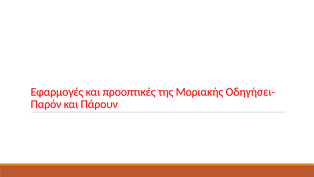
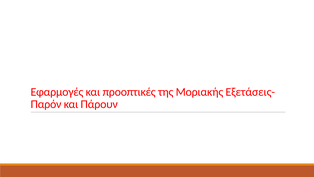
Οδηγήσει-: Οδηγήσει- -> Εξετάσεις- (250, 92)
